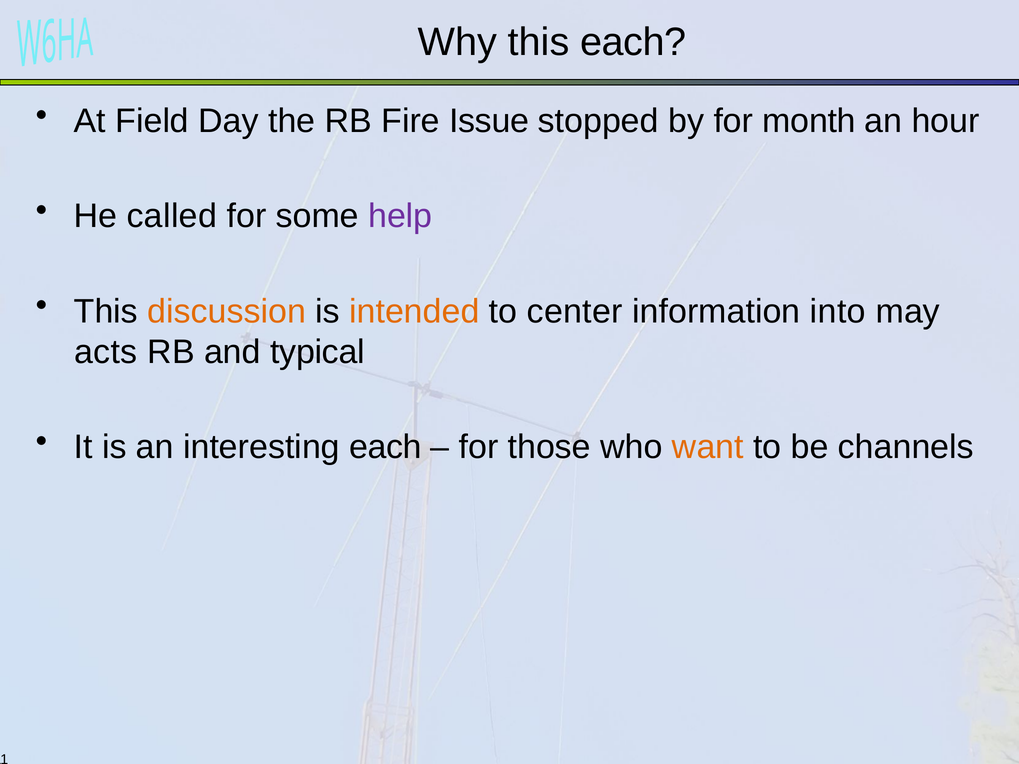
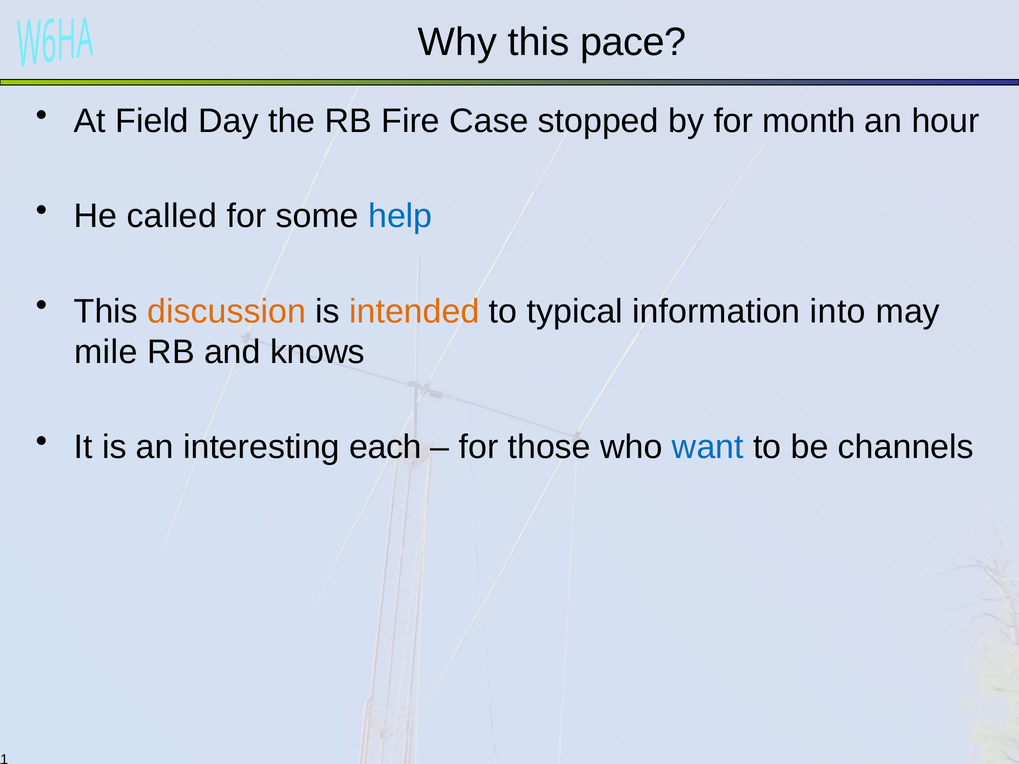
this each: each -> pace (633, 42)
Issue: Issue -> Case (489, 121)
help colour: purple -> blue (400, 216)
center: center -> typical (575, 311)
acts: acts -> mile (106, 352)
typical: typical -> knows (318, 352)
want colour: orange -> blue (708, 447)
